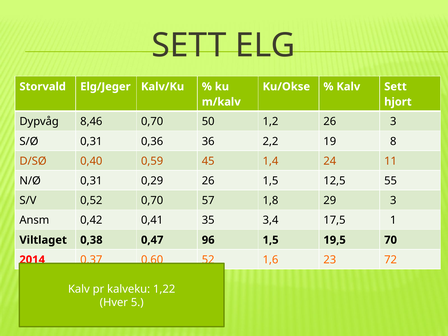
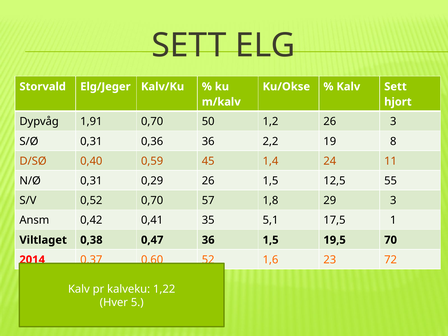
8,46: 8,46 -> 1,91 (91, 122)
3,4: 3,4 -> 5,1 (271, 220)
0,47 96: 96 -> 36 (208, 240)
